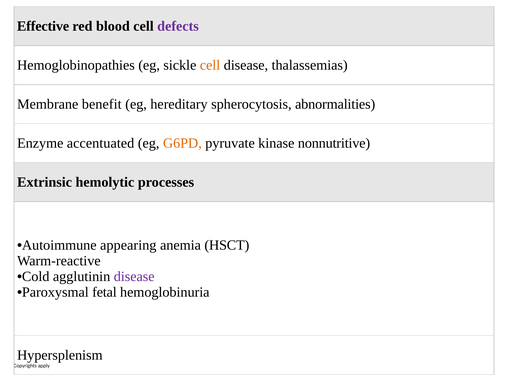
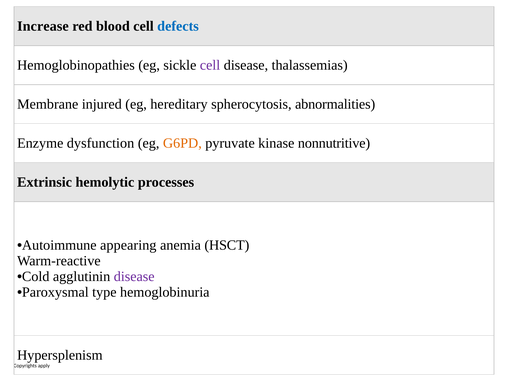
Effective: Effective -> Increase (43, 26)
defects colour: purple -> blue (178, 26)
cell colour: orange -> purple (210, 65)
benefit: benefit -> injured (102, 104)
accentuated: accentuated -> dysfunction (101, 143)
fetal: fetal -> type (104, 292)
